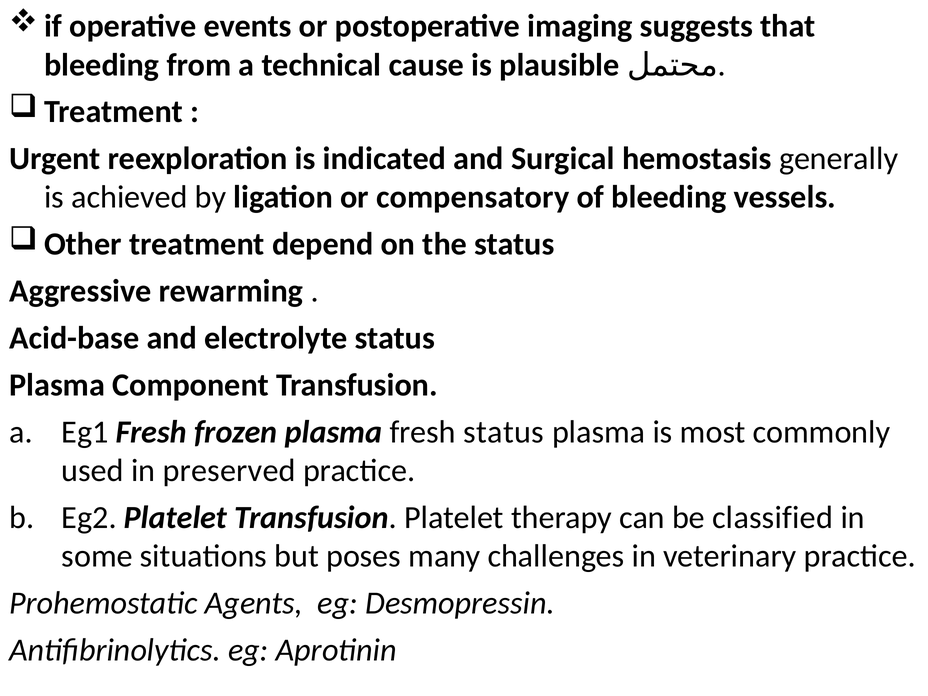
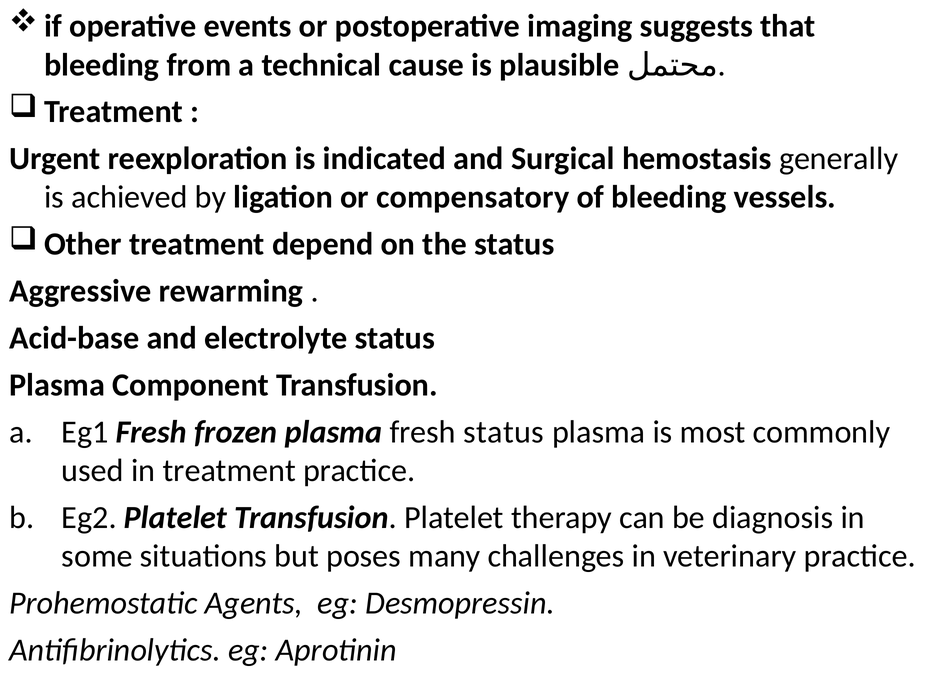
in preserved: preserved -> treatment (229, 471)
classified: classified -> diagnosis (773, 517)
